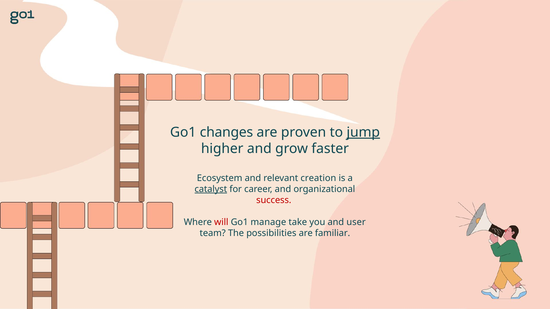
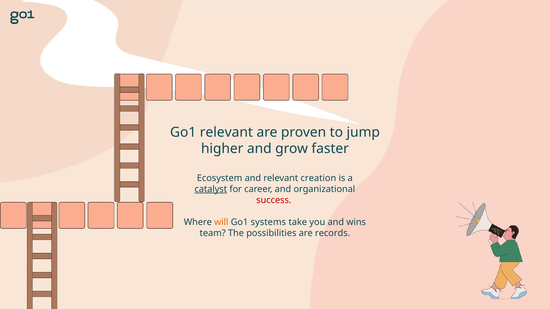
Go1 changes: changes -> relevant (226, 132)
jump underline: present -> none (363, 132)
will colour: red -> orange (221, 222)
manage: manage -> systems (268, 222)
user: user -> wins (356, 222)
familiar: familiar -> records (333, 233)
